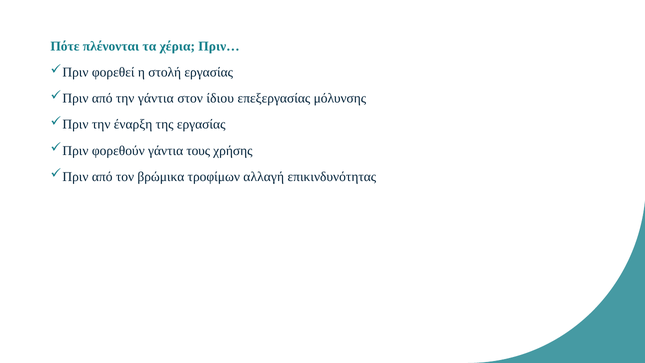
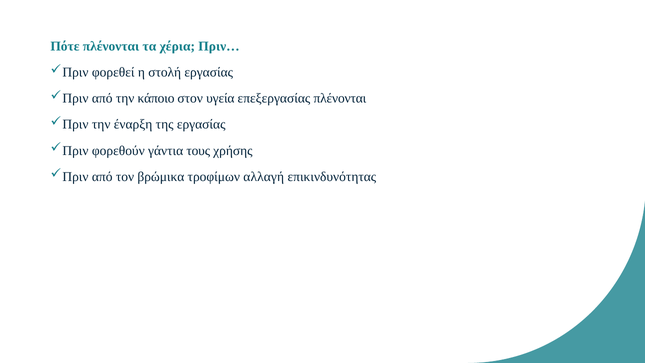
την γάντια: γάντια -> κάποιο (156, 98)
ίδιου: ίδιου -> υγεία (220, 98)
επεξεργασίας μόλυνσης: μόλυνσης -> πλένονται (340, 98)
